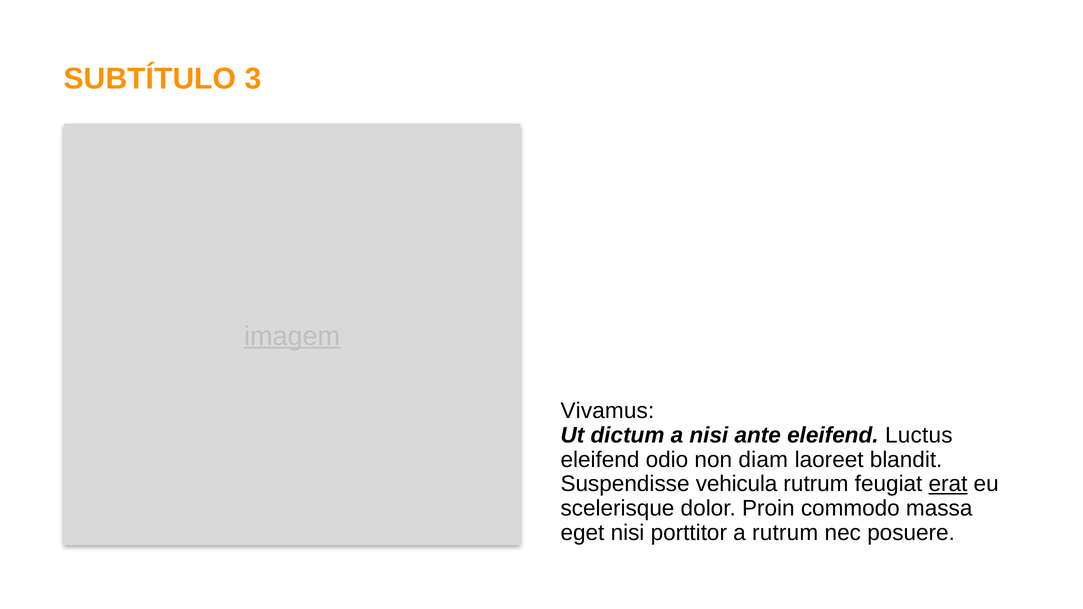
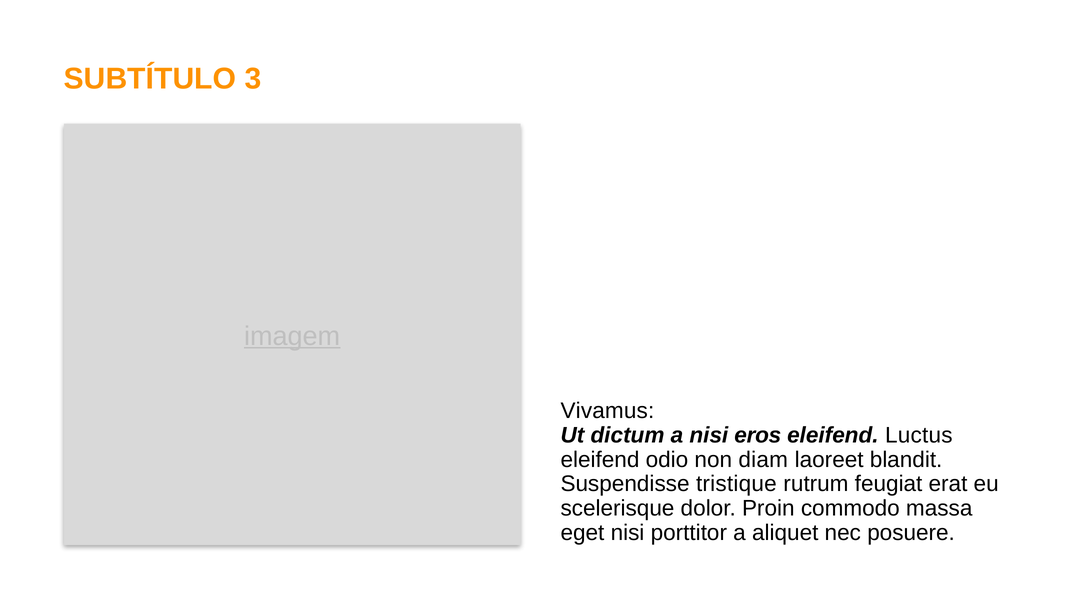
ante: ante -> eros (758, 435)
vehicula: vehicula -> tristique (736, 484)
erat underline: present -> none (948, 484)
a rutrum: rutrum -> aliquet (785, 533)
